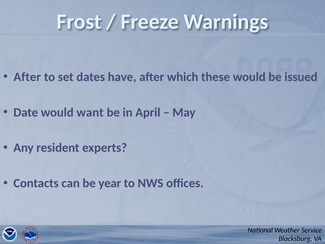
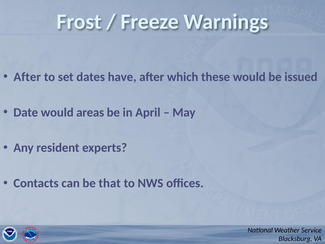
want: want -> areas (90, 112)
year: year -> that (110, 183)
